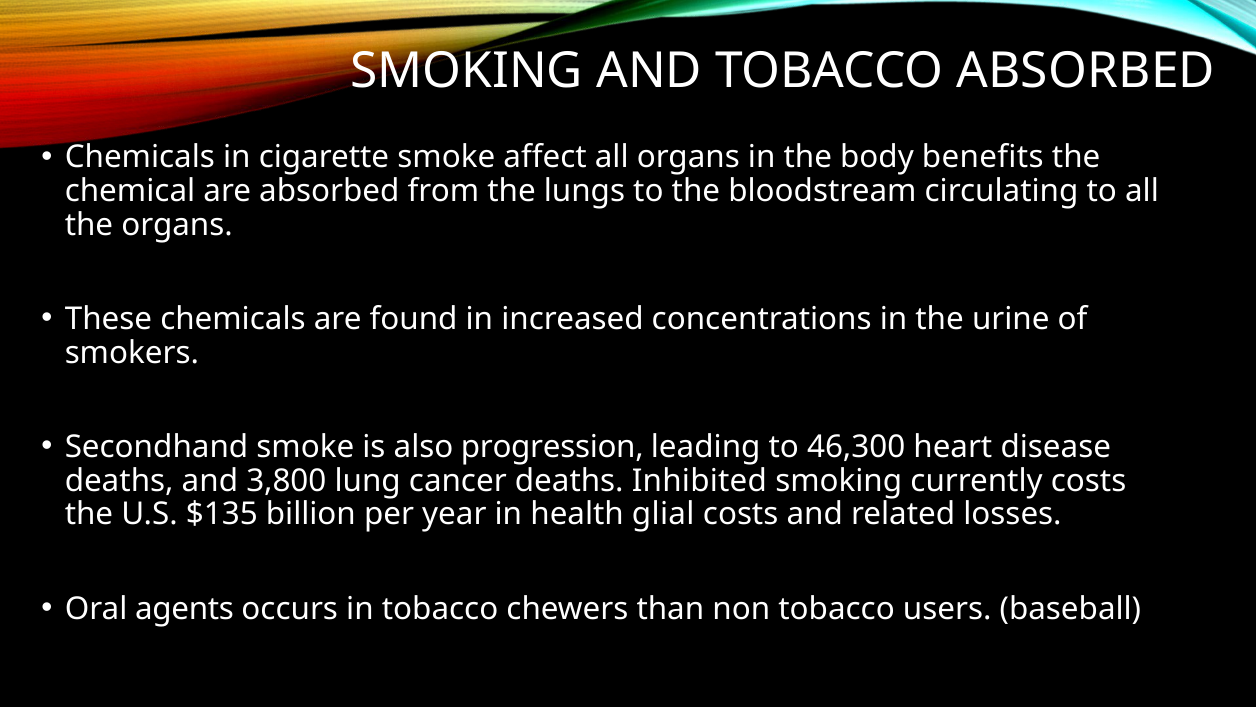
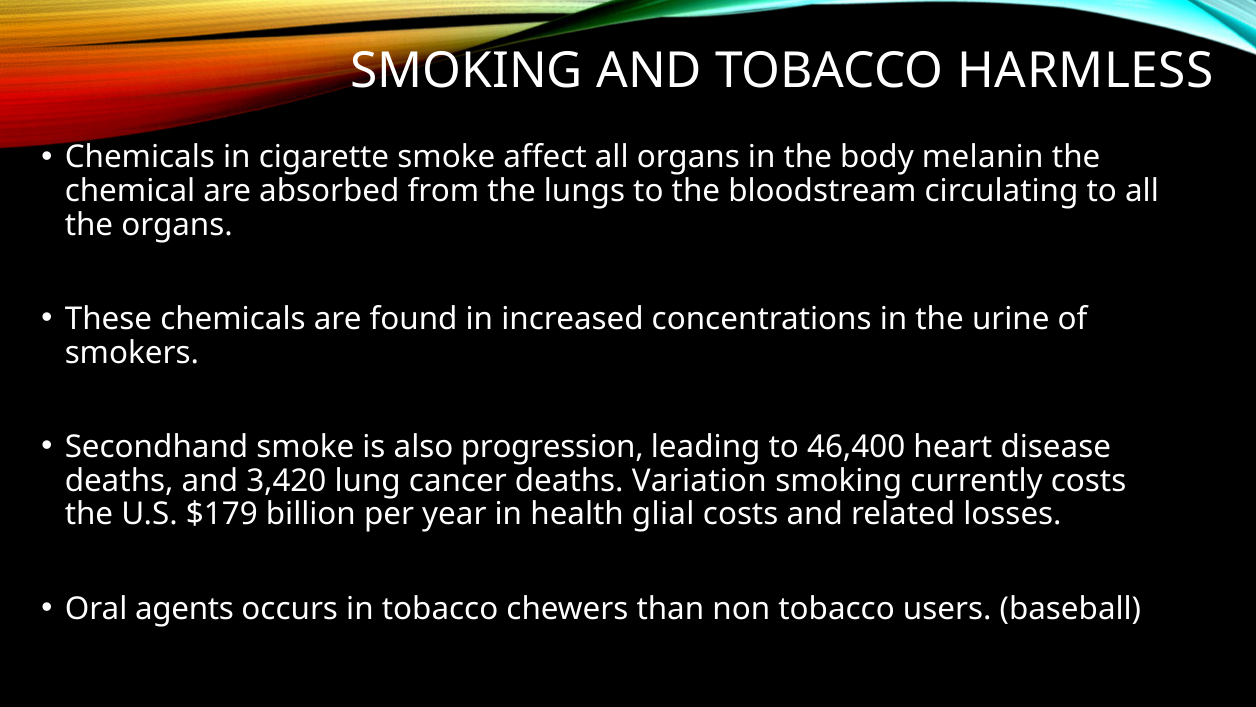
TOBACCO ABSORBED: ABSORBED -> HARMLESS (1086, 71)
benefits: benefits -> melanin (983, 157)
46,300: 46,300 -> 46,400 (856, 446)
3,800: 3,800 -> 3,420 (286, 480)
Inhibited: Inhibited -> Variation (699, 480)
$135: $135 -> $179 (222, 514)
